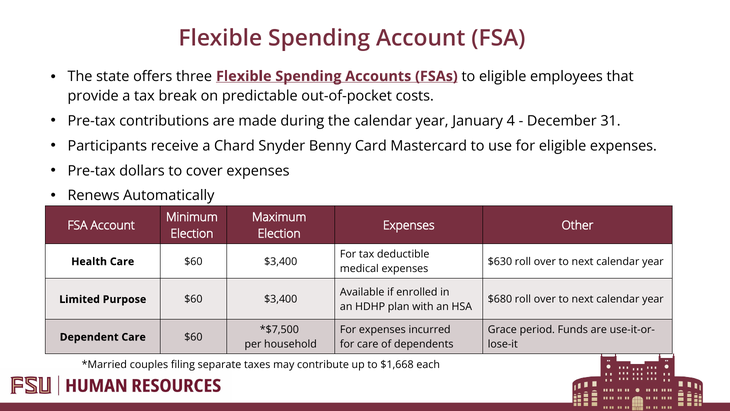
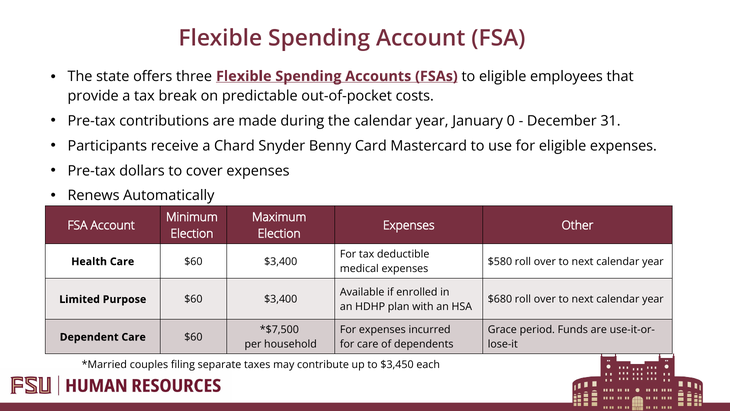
4: 4 -> 0 (511, 121)
$630: $630 -> $580 (500, 261)
$1,668: $1,668 -> $3,450 (397, 364)
